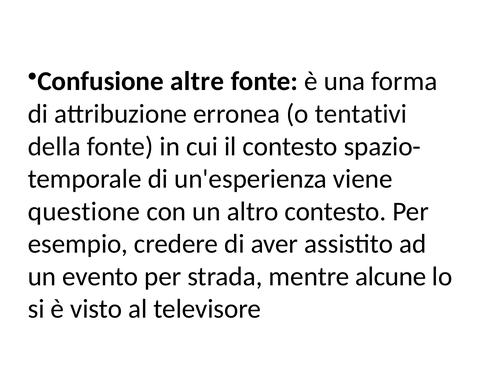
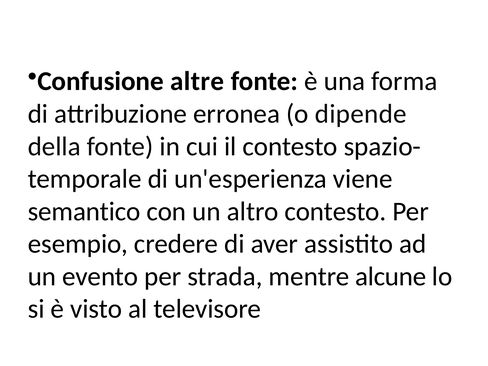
tentativi: tentativi -> dipende (361, 114)
questione: questione -> semantico (84, 211)
